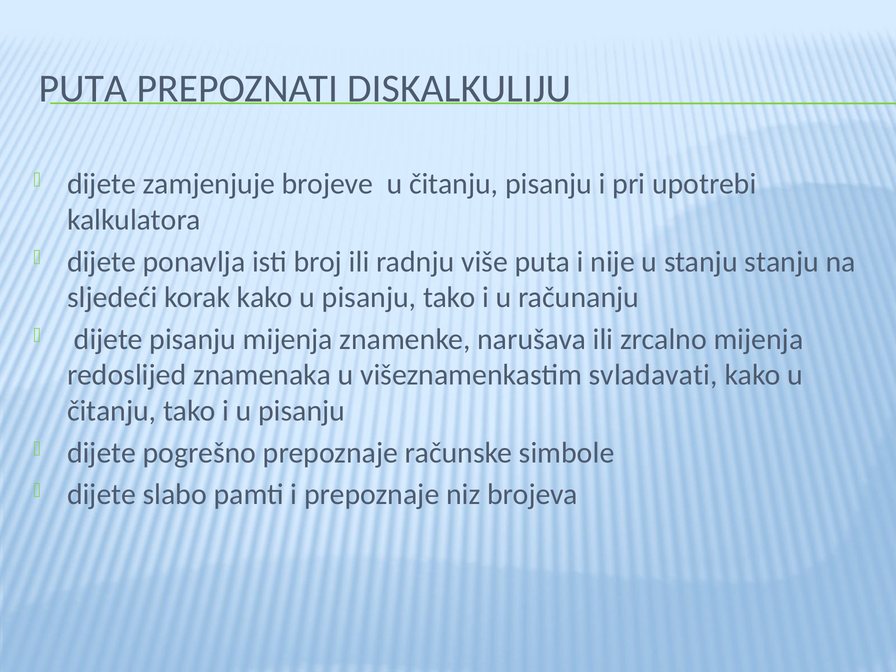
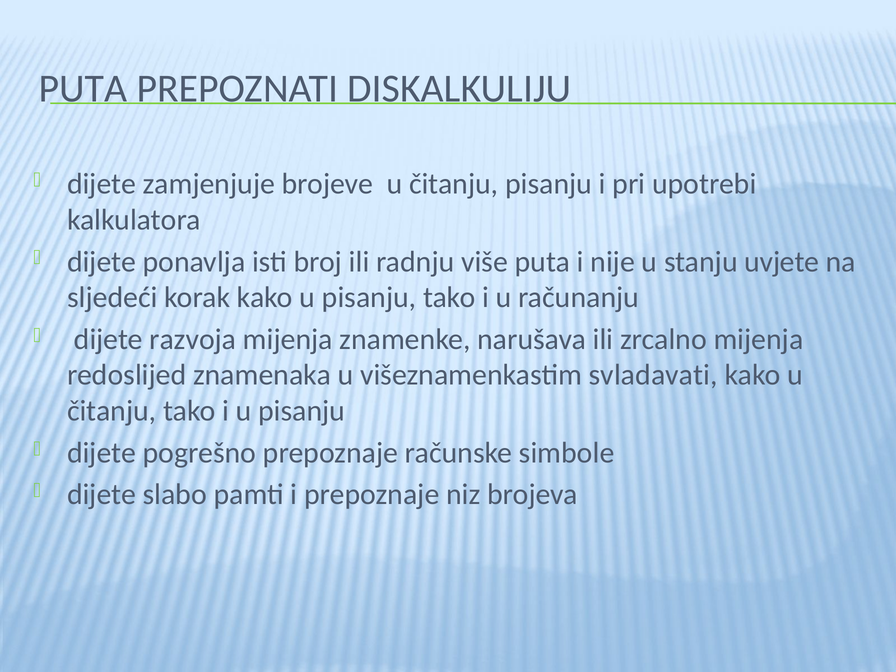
stanju stanju: stanju -> uvjete (782, 262)
dijete pisanju: pisanju -> razvoja (193, 339)
